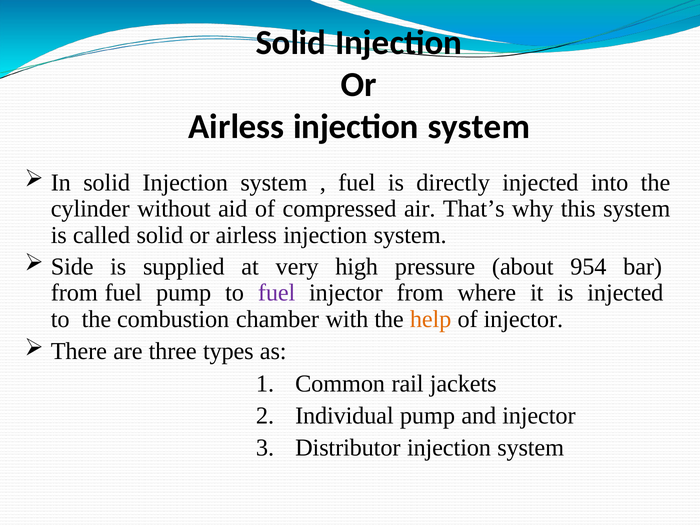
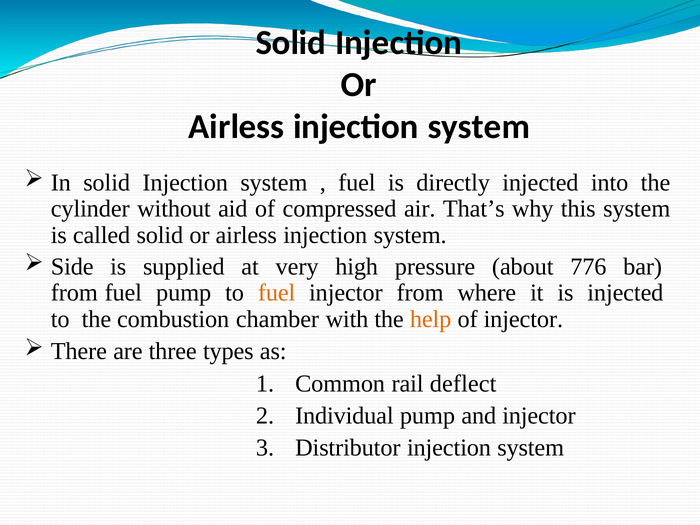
954: 954 -> 776 (588, 267)
fuel colour: purple -> orange (277, 293)
jackets: jackets -> deflect (463, 384)
